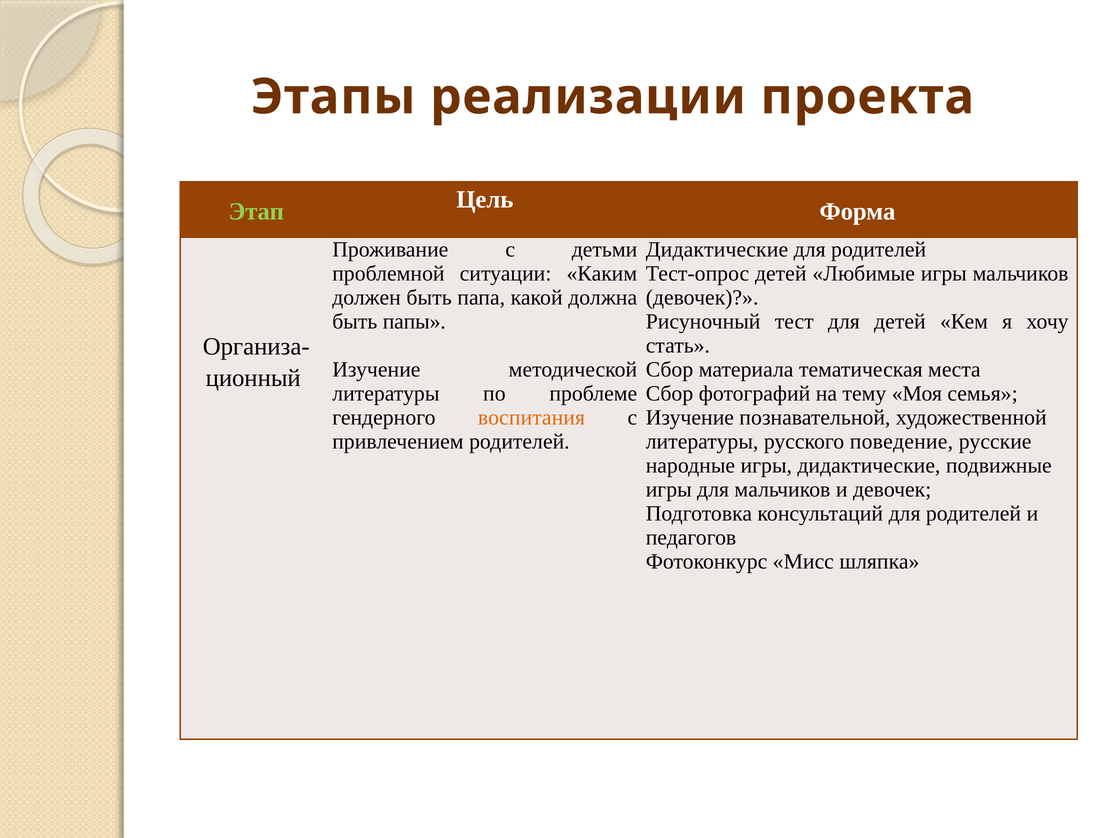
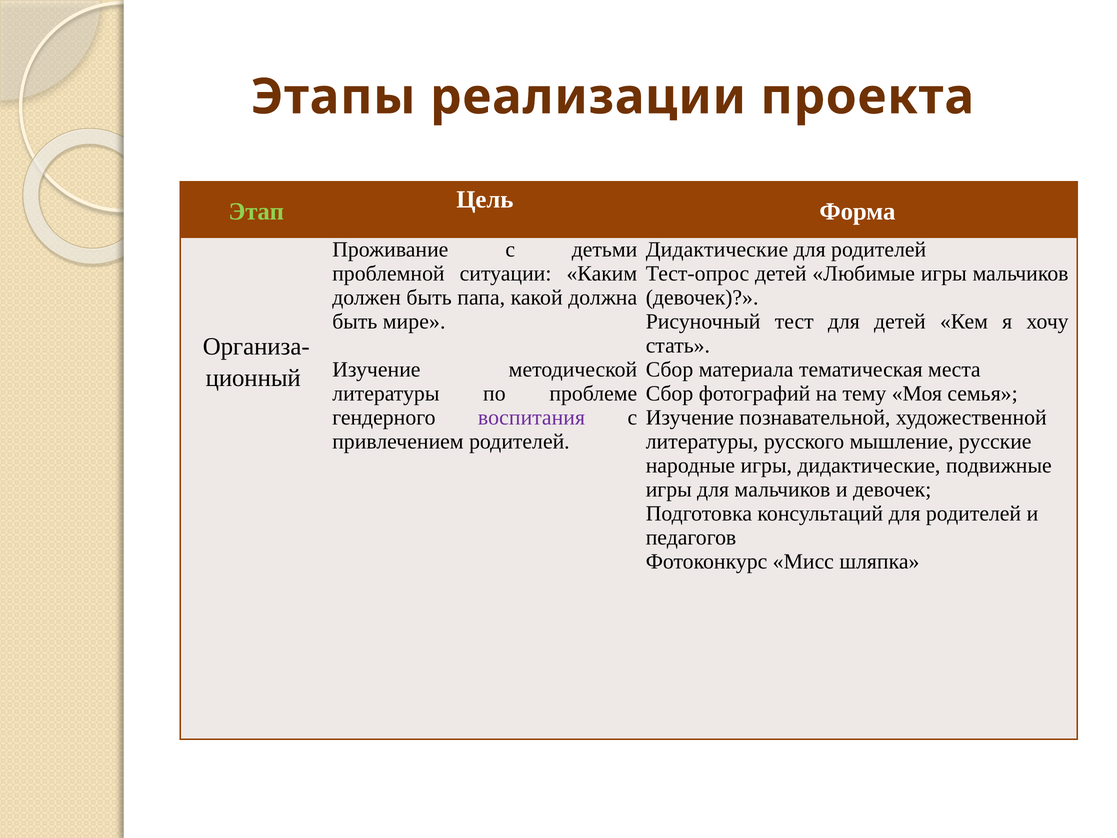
папы: папы -> мире (414, 321)
воспитания colour: orange -> purple (531, 418)
поведение: поведение -> мышление (902, 442)
